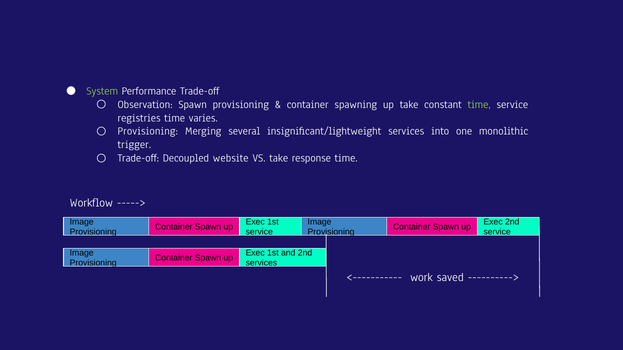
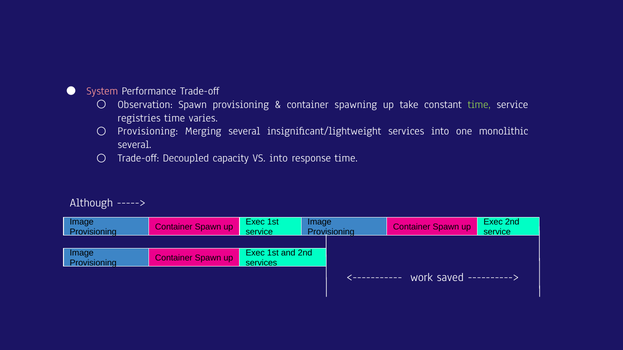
System colour: light green -> pink (102, 91)
trigger: trigger -> several (135, 145)
website: website -> capacity (231, 158)
VS take: take -> into (279, 158)
Workflow: Workflow -> Although (91, 203)
